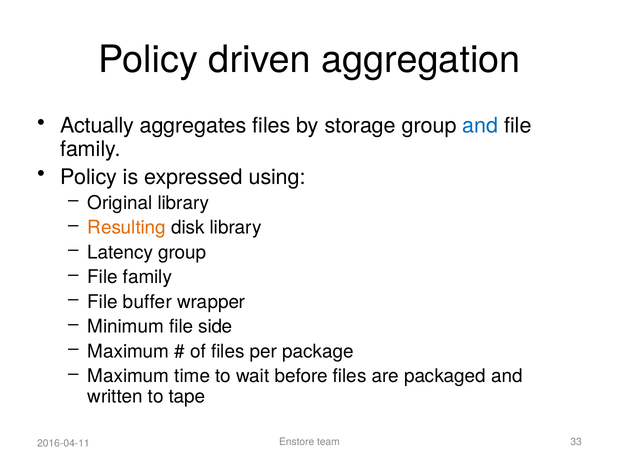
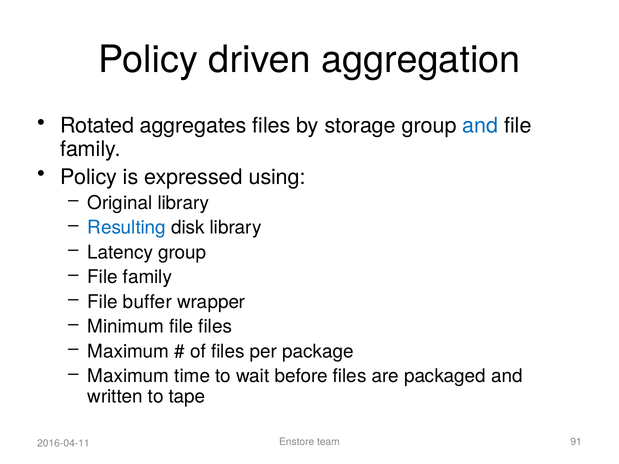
Actually: Actually -> Rotated (97, 126)
Resulting colour: orange -> blue (127, 228)
file side: side -> files (215, 327)
33: 33 -> 91 (576, 442)
